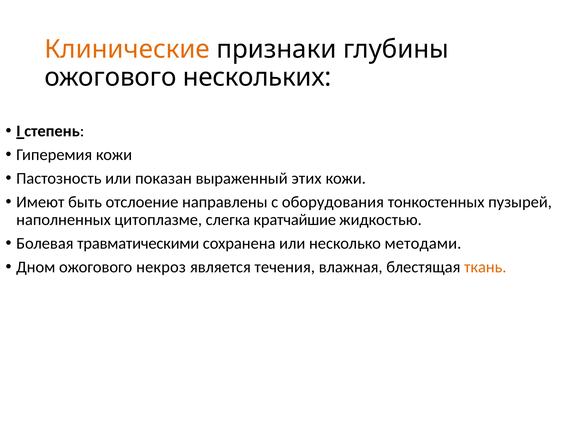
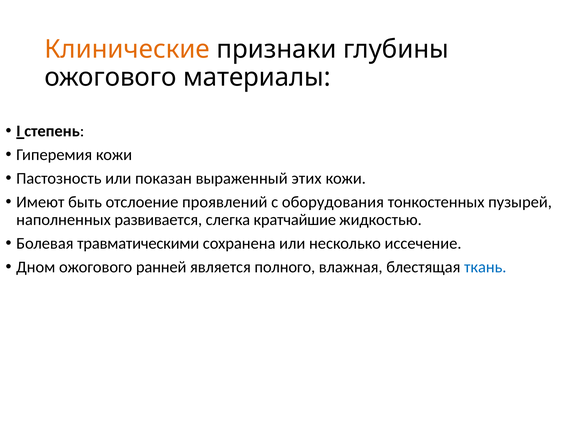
нескольких: нескольких -> материалы (257, 77)
направлены: направлены -> проявлений (225, 202)
цитоплазме: цитоплазме -> развивается (158, 220)
методами: методами -> иссечение (423, 243)
некроз: некроз -> ранней (161, 267)
течения: течения -> полного (285, 267)
ткань colour: orange -> blue (485, 267)
